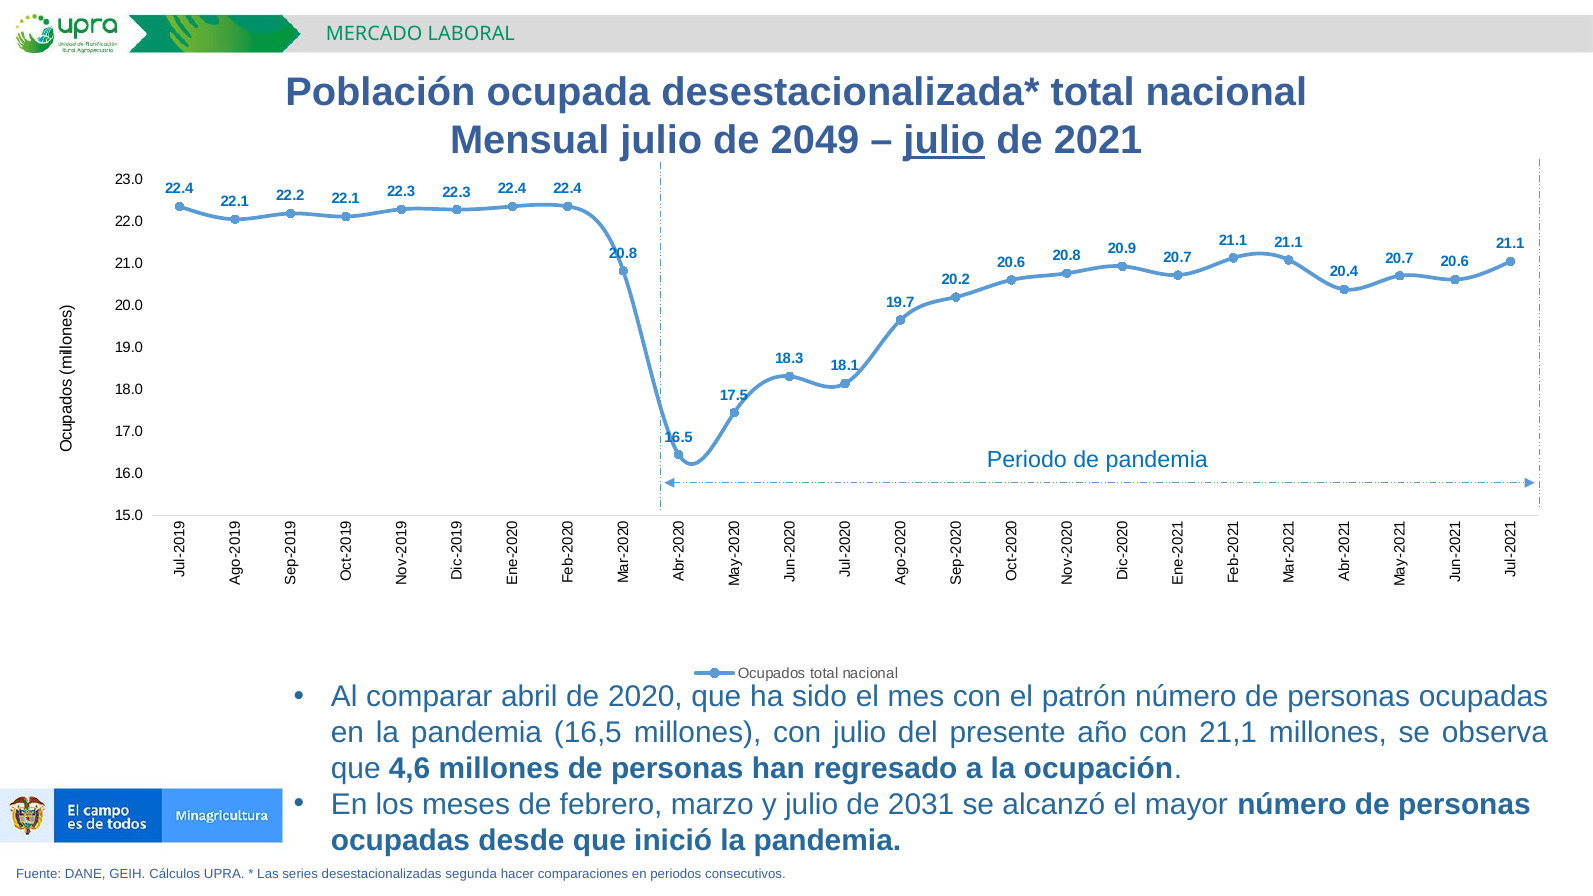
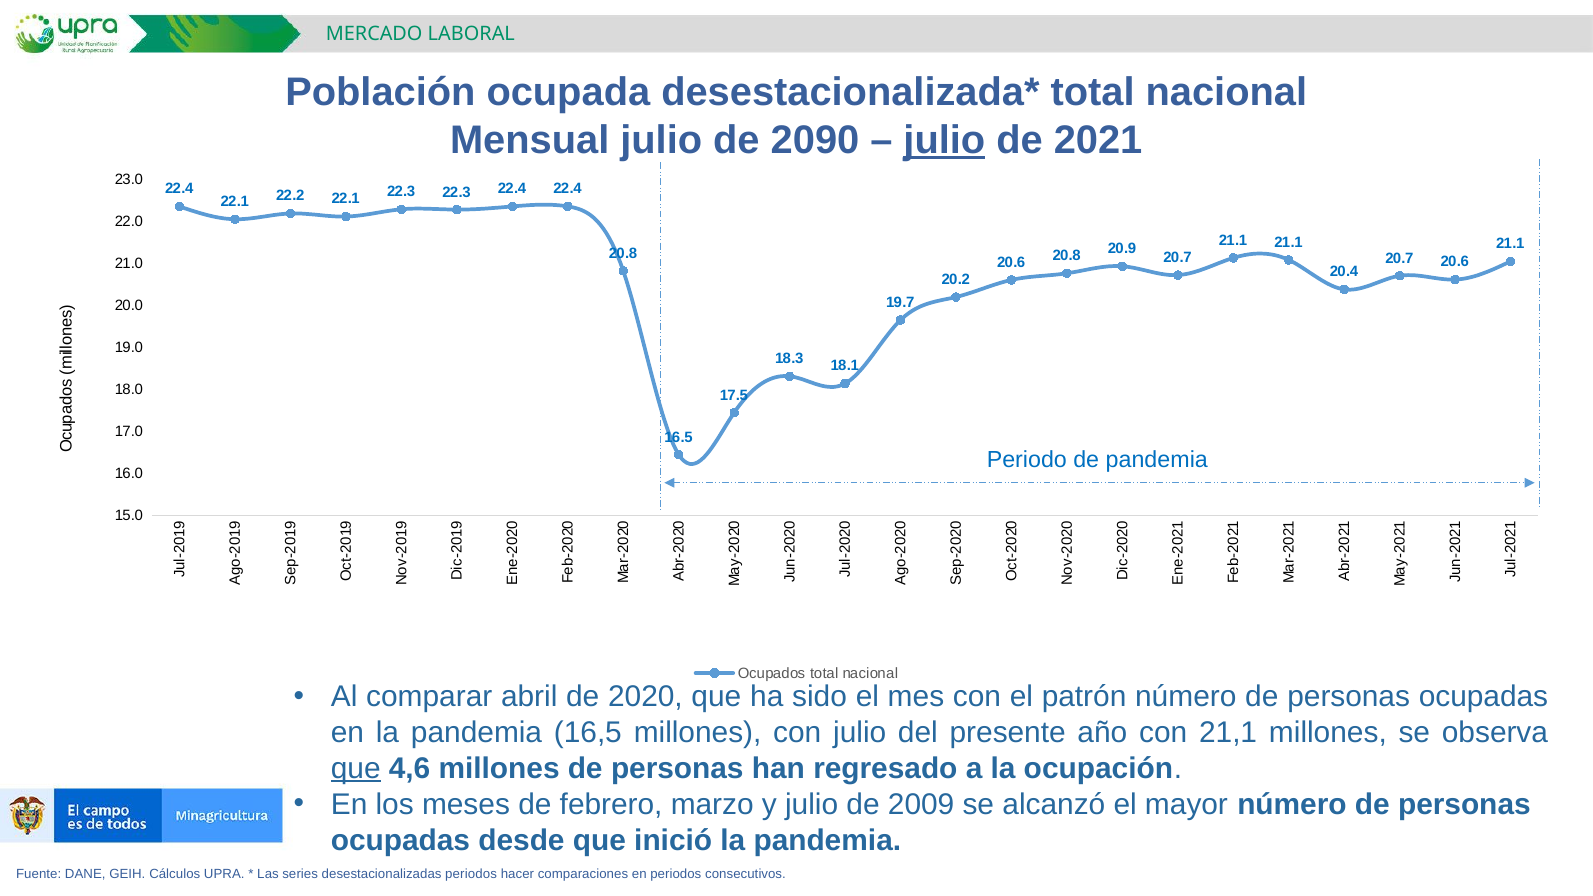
2049: 2049 -> 2090 (815, 140)
que underline: none -> present (356, 769)
2031: 2031 -> 2009 (921, 804)
desestacionalizadas segunda: segunda -> periodos (471, 874)
